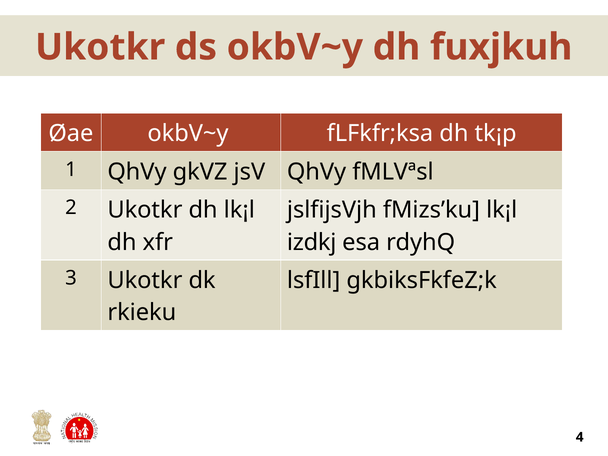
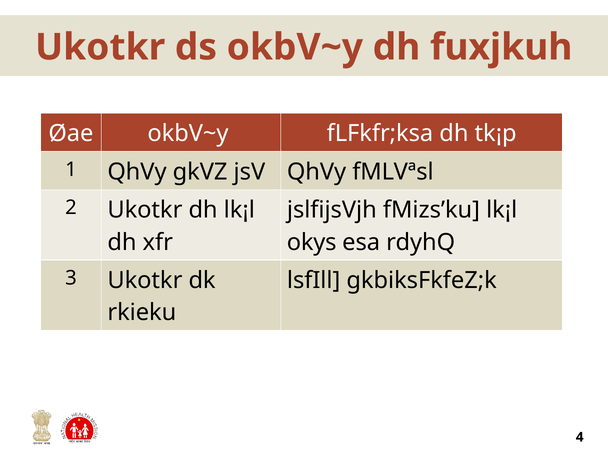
izdkj: izdkj -> okys (312, 242)
